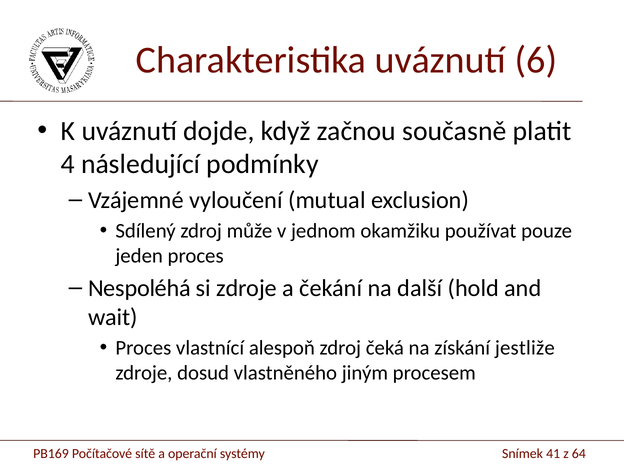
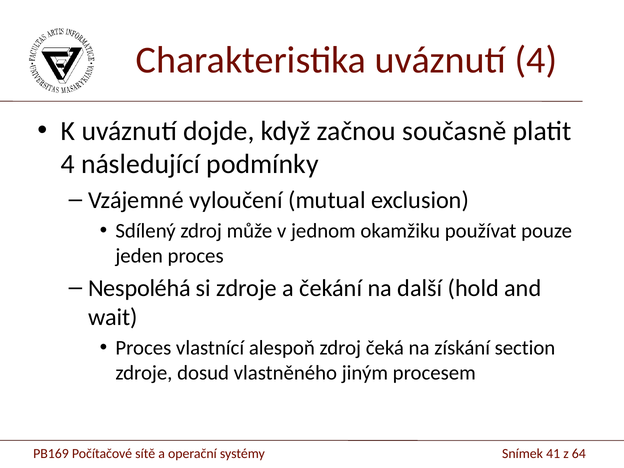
uváznutí 6: 6 -> 4 (536, 60)
jestliže: jestliže -> section (525, 348)
